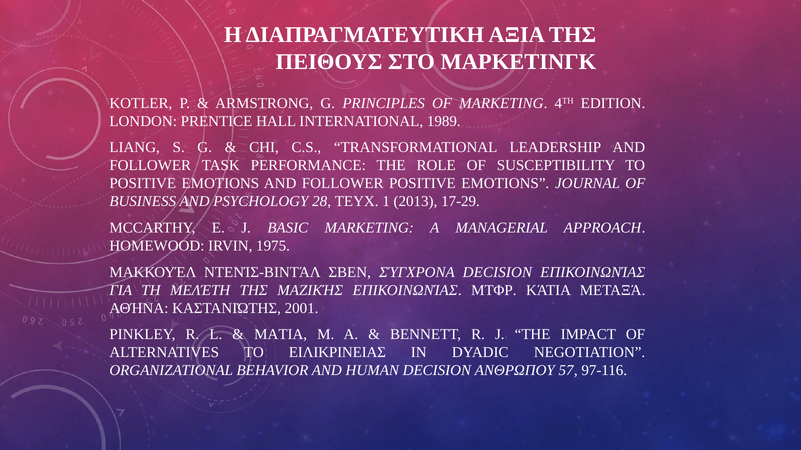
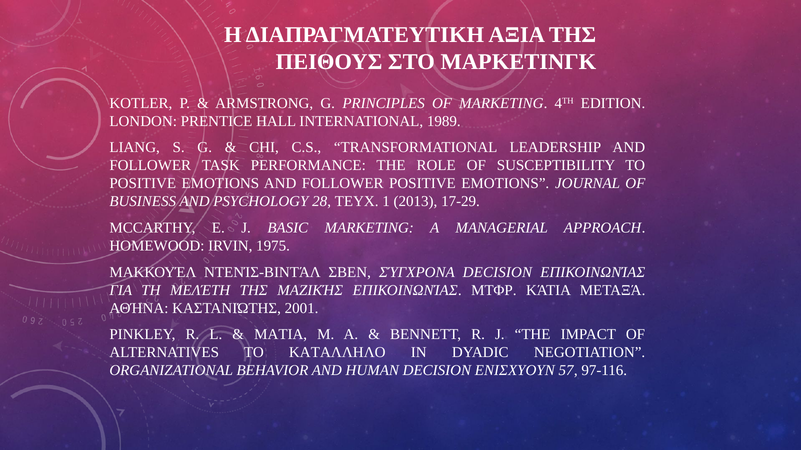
ΕΙΛΙΚΡΙΝΕΙΑΣ: ΕΙΛΙΚΡΙΝΕΙΑΣ -> ΚΑΤΑΛΛΗΛΟ (337, 353)
ΑΝΘΡΩΠΟΥ: ΑΝΘΡΩΠΟΥ -> ΕΝΙΣΧΥΟΥΝ (515, 371)
